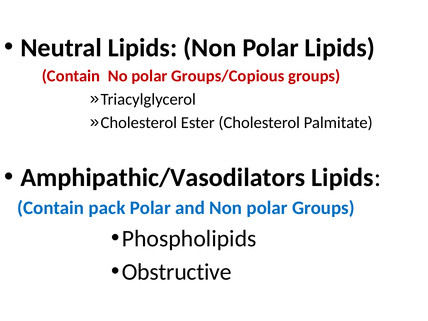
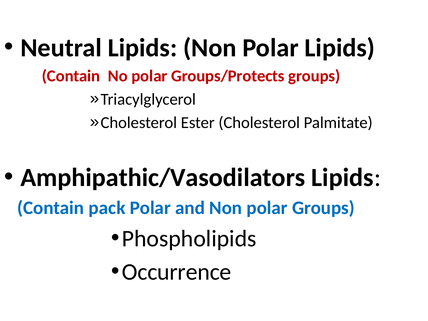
Groups/Copious: Groups/Copious -> Groups/Protects (228, 76)
Obstructive: Obstructive -> Occurrence (177, 272)
